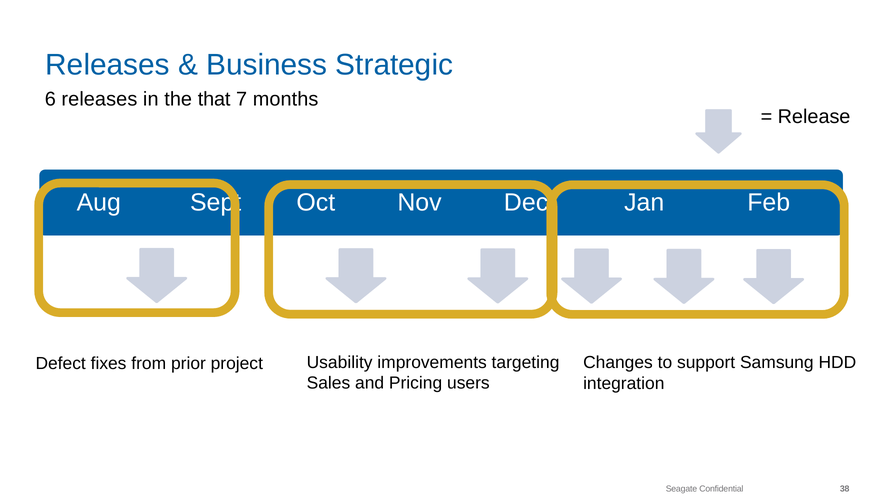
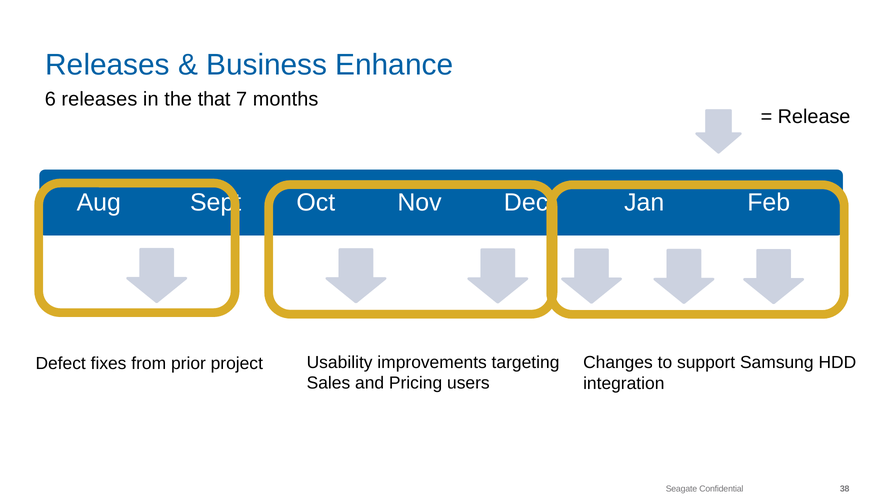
Strategic: Strategic -> Enhance (394, 65)
